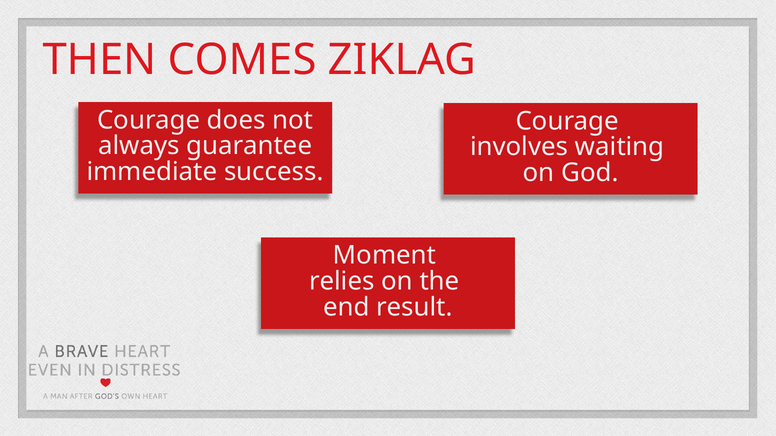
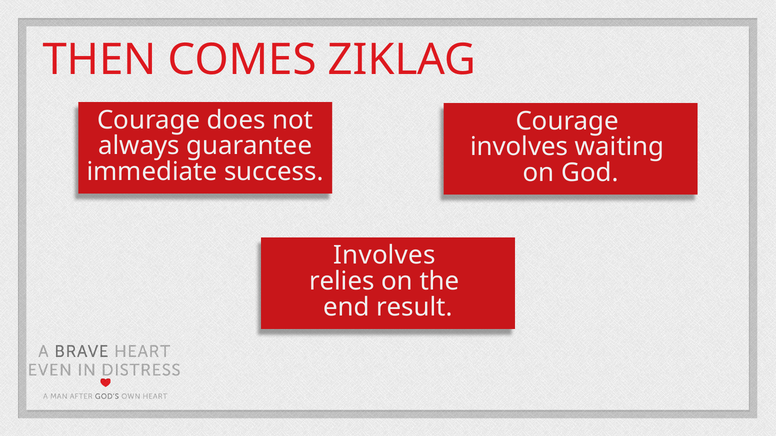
Moment: Moment -> Involves (384, 256)
